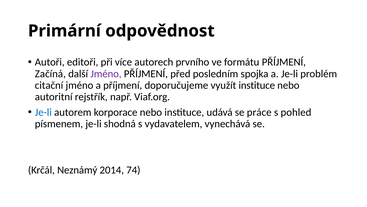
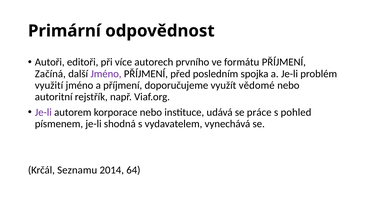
citační: citační -> využití (49, 85)
využít instituce: instituce -> vědomé (257, 85)
Je-li colour: blue -> purple (43, 112)
Neznámý: Neznámý -> Seznamu (77, 170)
74: 74 -> 64 (133, 170)
